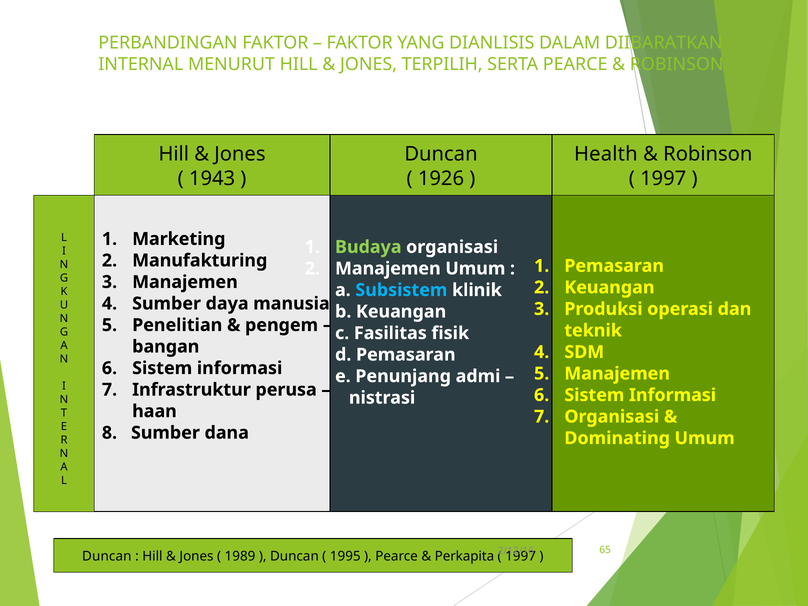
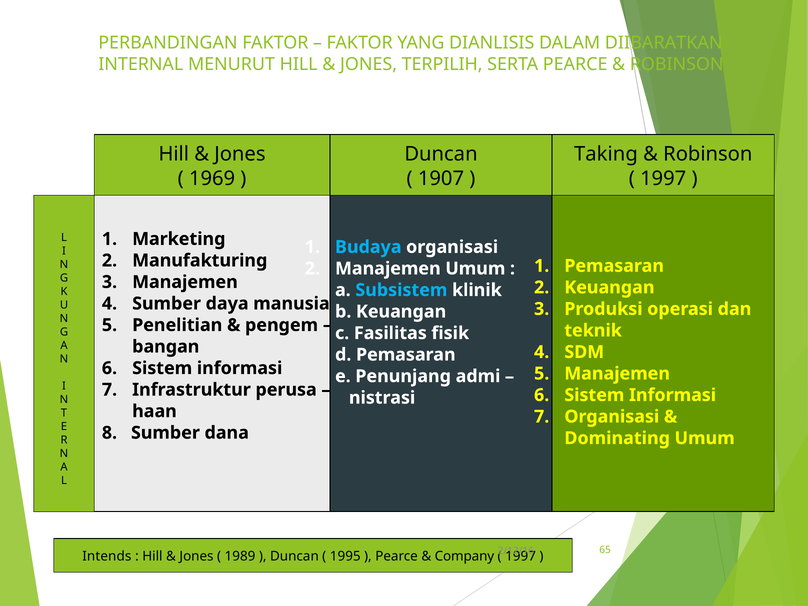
Health: Health -> Taking (606, 154)
1943: 1943 -> 1969 (212, 178)
1926: 1926 -> 1907 (441, 178)
Budaya colour: light green -> light blue (368, 247)
Duncan: Duncan -> Intends (107, 556)
Perkapita: Perkapita -> Company (464, 556)
